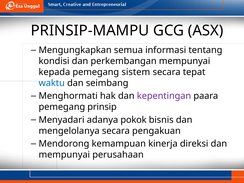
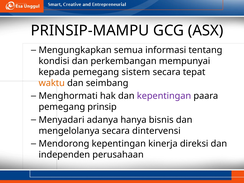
waktu colour: blue -> orange (52, 83)
pokok: pokok -> hanya (134, 120)
pengakuan: pengakuan -> dintervensi (156, 131)
Mendorong kemampuan: kemampuan -> kepentingan (119, 144)
mempunyai: mempunyai -> independen (64, 155)
